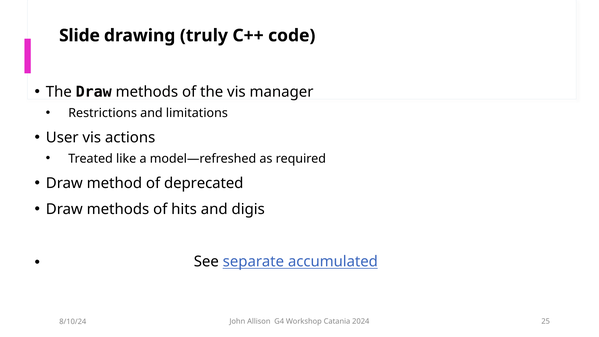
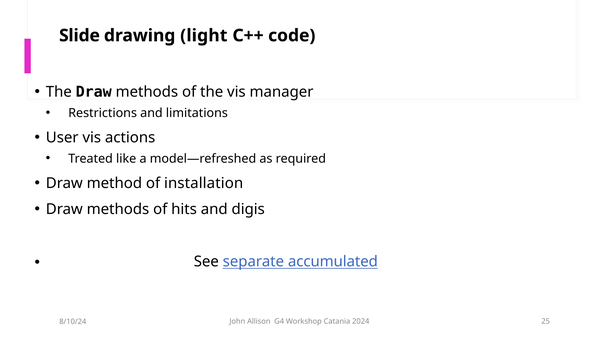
truly: truly -> light (204, 36)
deprecated: deprecated -> installation (204, 183)
